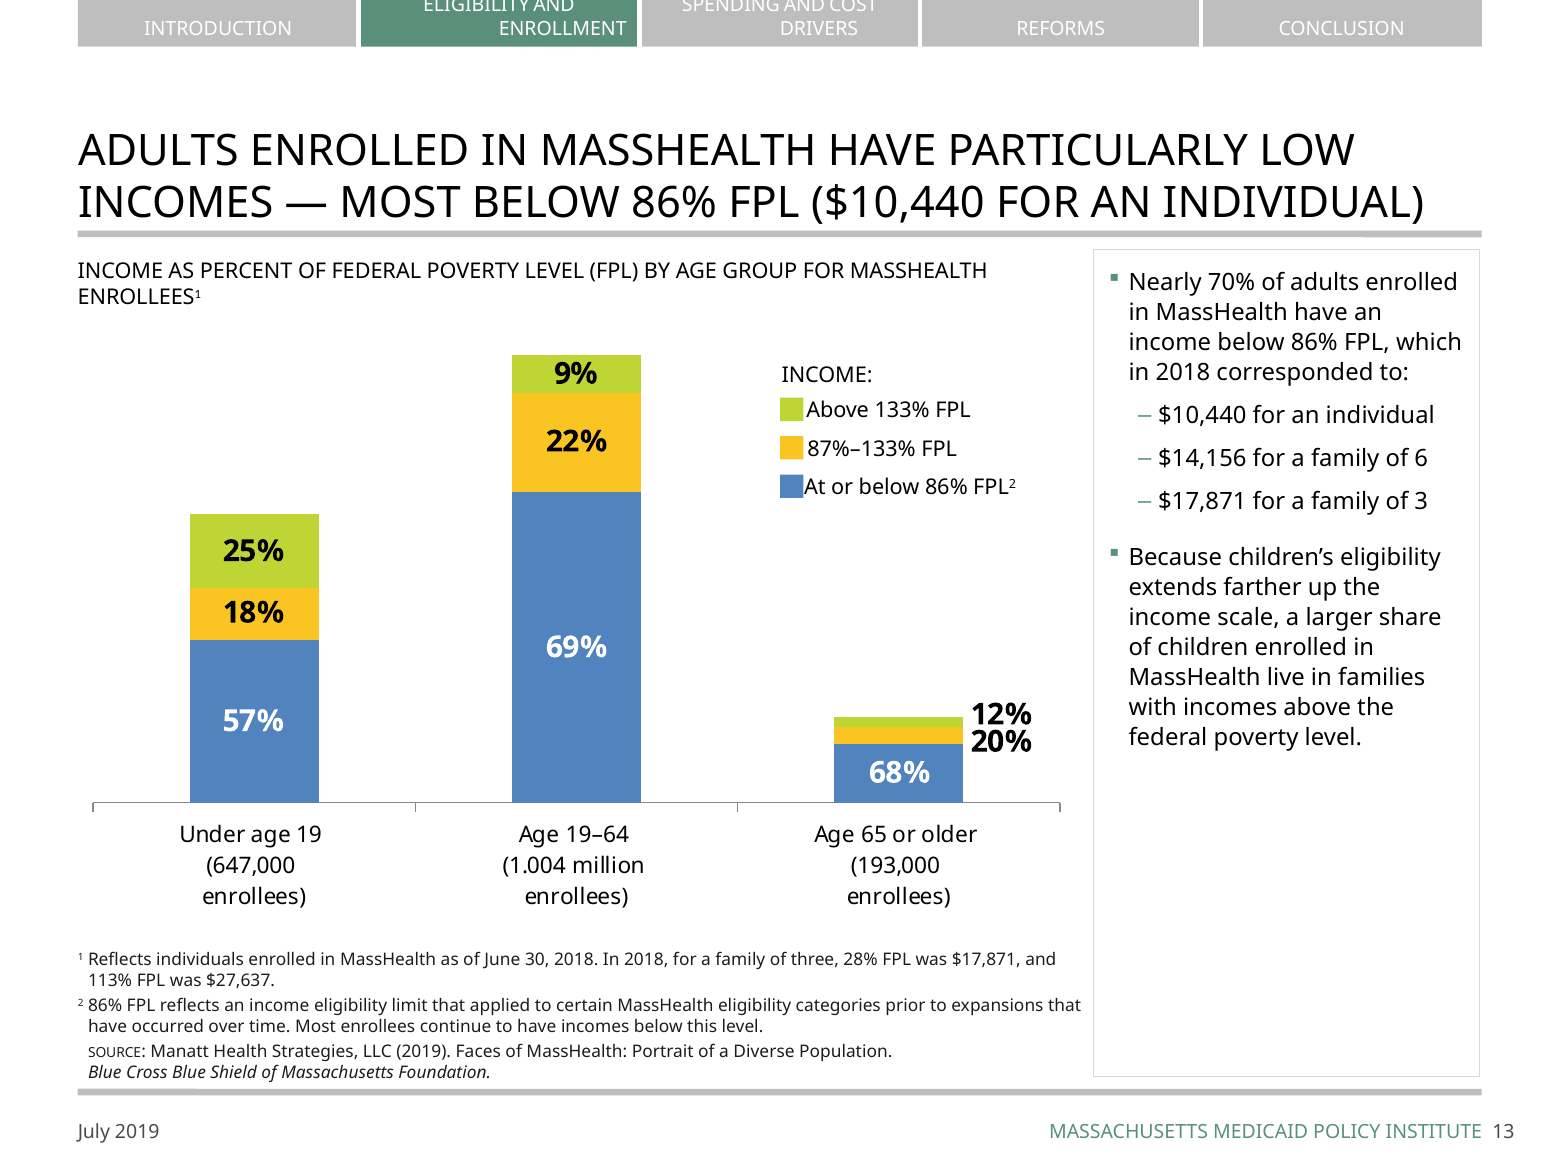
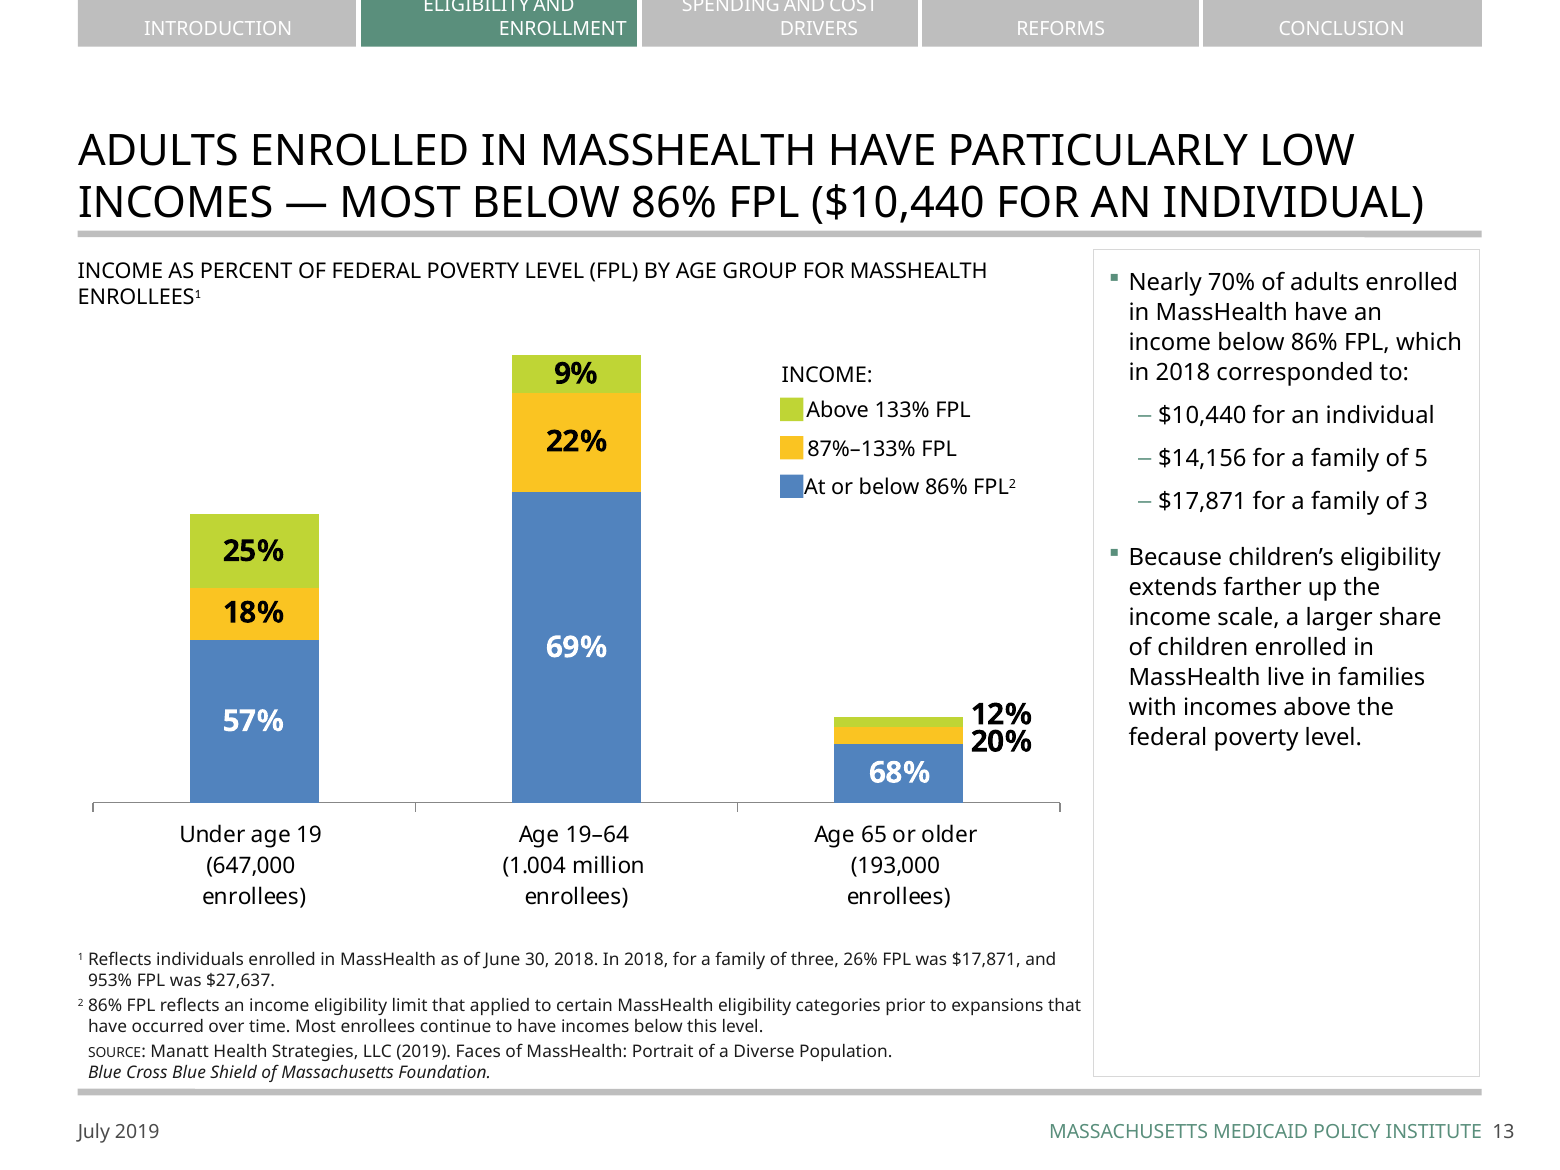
6: 6 -> 5 (1421, 459)
28%: 28% -> 26% (861, 960)
113%: 113% -> 953% (110, 981)
